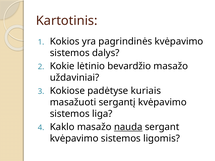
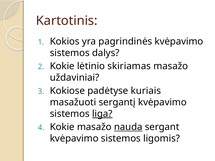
bevardžio: bevardžio -> skiriamas (129, 66)
liga underline: none -> present (102, 114)
Kaklo: Kaklo -> Kokie (62, 127)
